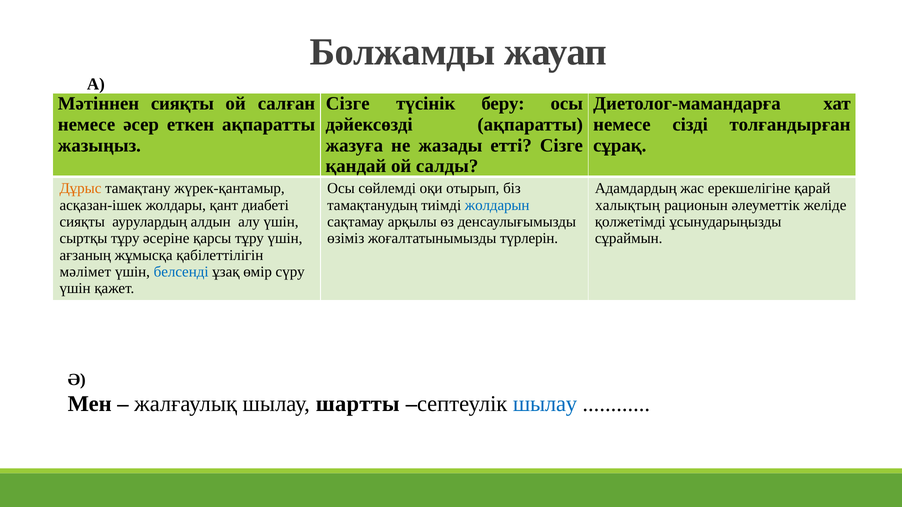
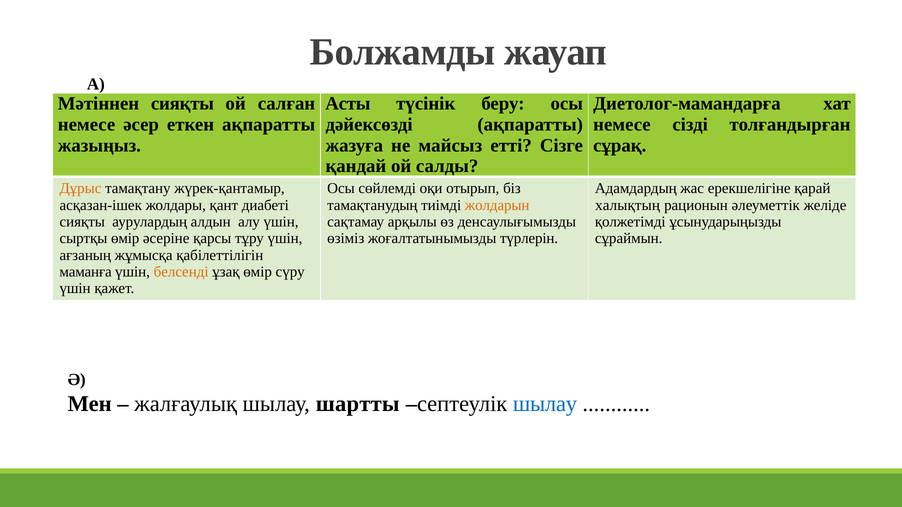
Сізге: Сізге -> Асты (348, 104)
жазады: жазады -> майсыз (450, 146)
жолдарын colour: blue -> orange (497, 205)
сыртқы тұру: тұру -> өмір (125, 239)
мәлімет: мәлімет -> маманға (86, 272)
белсенді colour: blue -> orange (181, 272)
